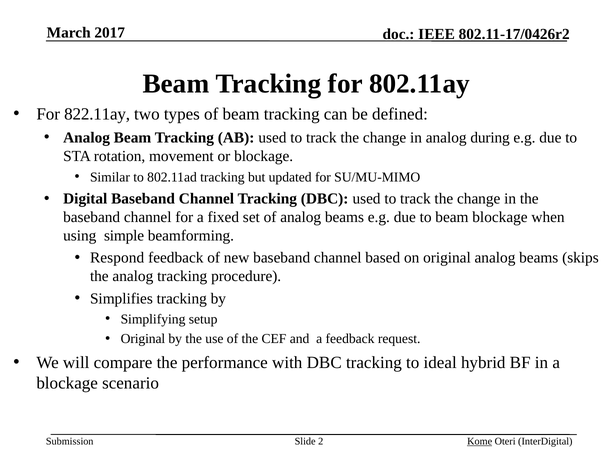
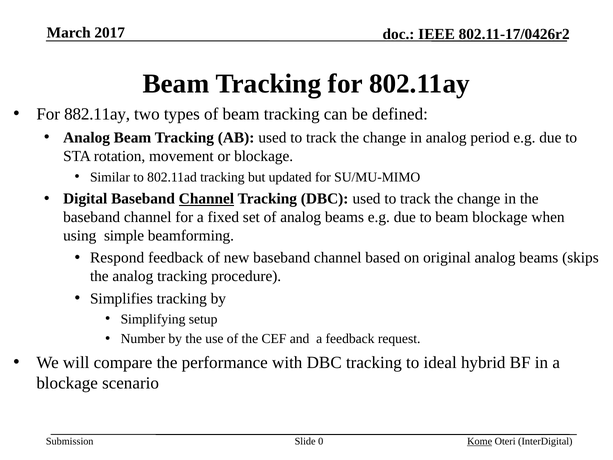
822.11ay: 822.11ay -> 882.11ay (97, 114)
during: during -> period (490, 138)
Channel underline: none -> present (206, 199)
Original: Original -> Number (143, 339)
2: 2 -> 0 (321, 441)
